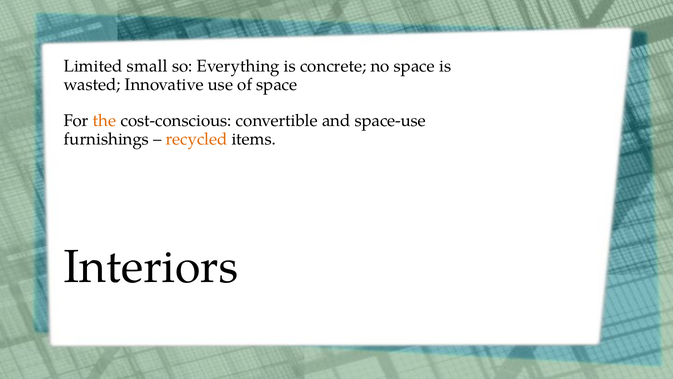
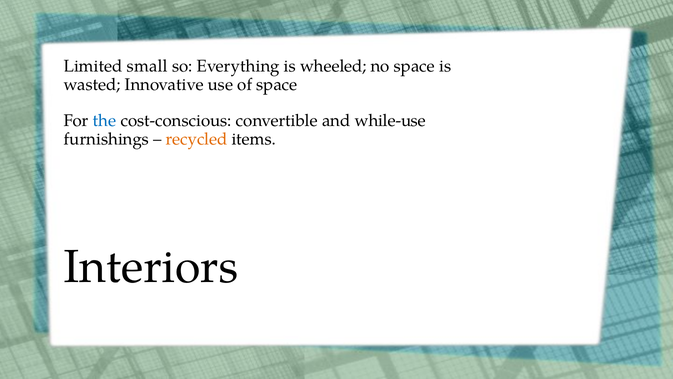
concrete: concrete -> wheeled (333, 66)
the colour: orange -> blue (105, 121)
space-use: space-use -> while-use (390, 121)
